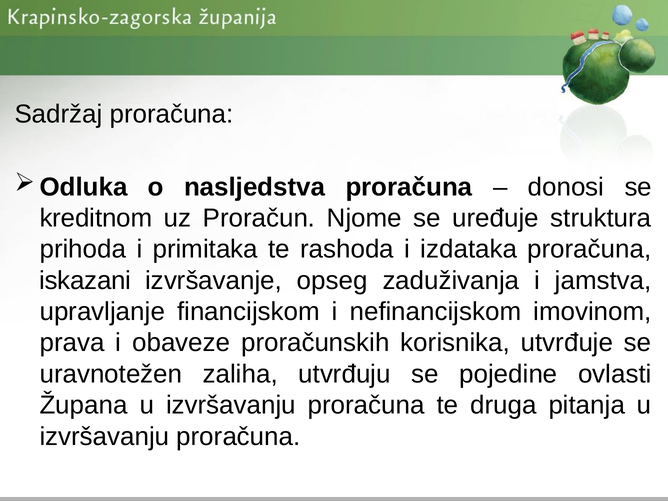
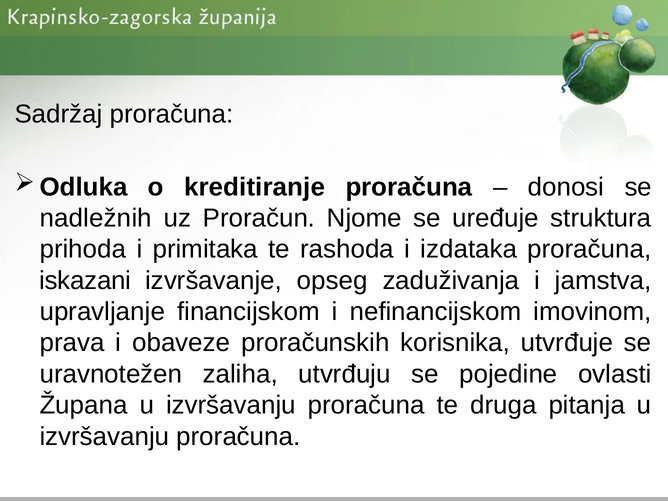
nasljedstva: nasljedstva -> kreditiranje (255, 187)
kreditnom: kreditnom -> nadležnih (96, 218)
